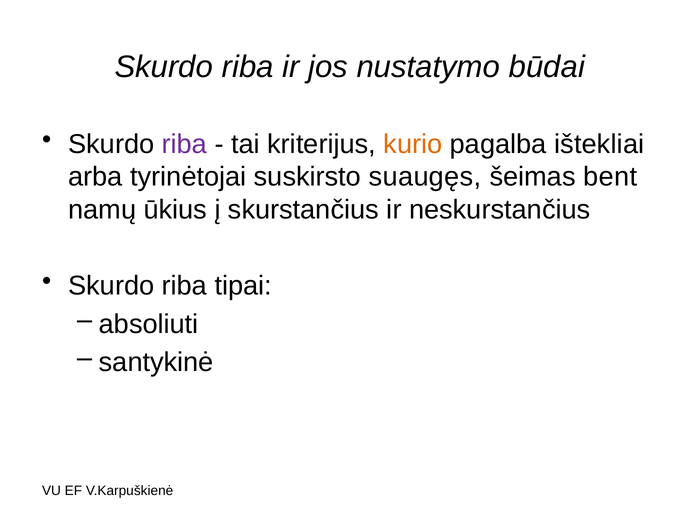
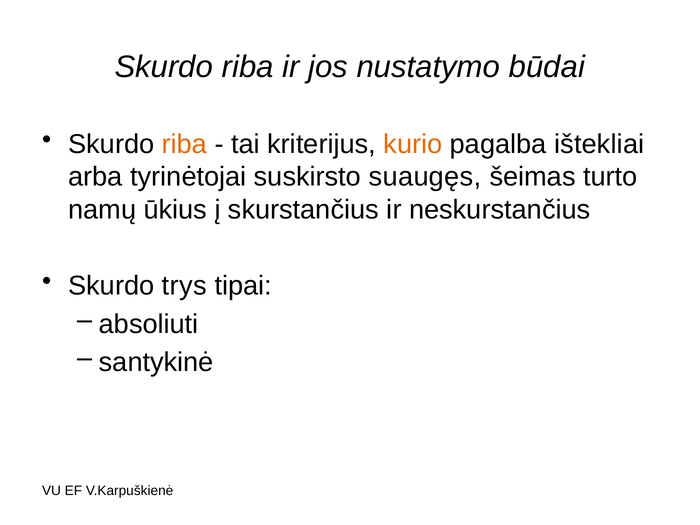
riba colour: purple -> orange (184, 144)
bent: bent -> turto (610, 177)
riba: riba -> trys (184, 286)
